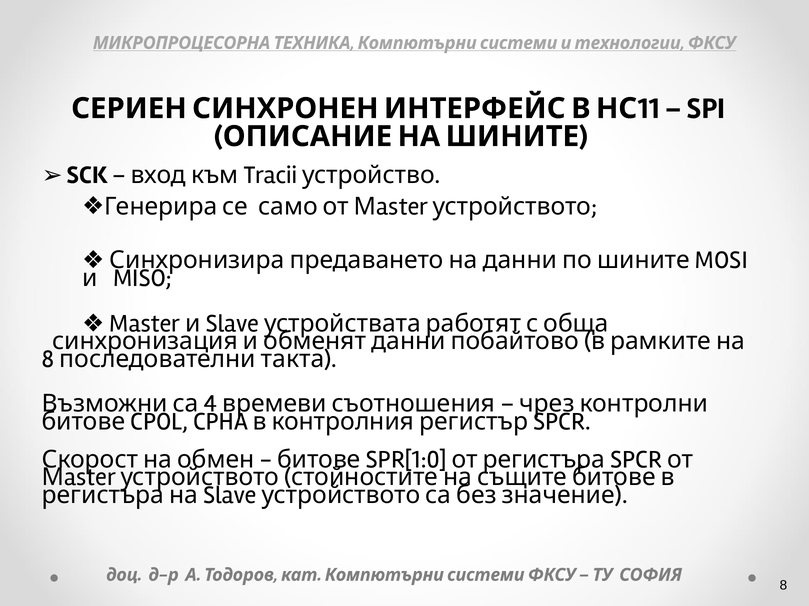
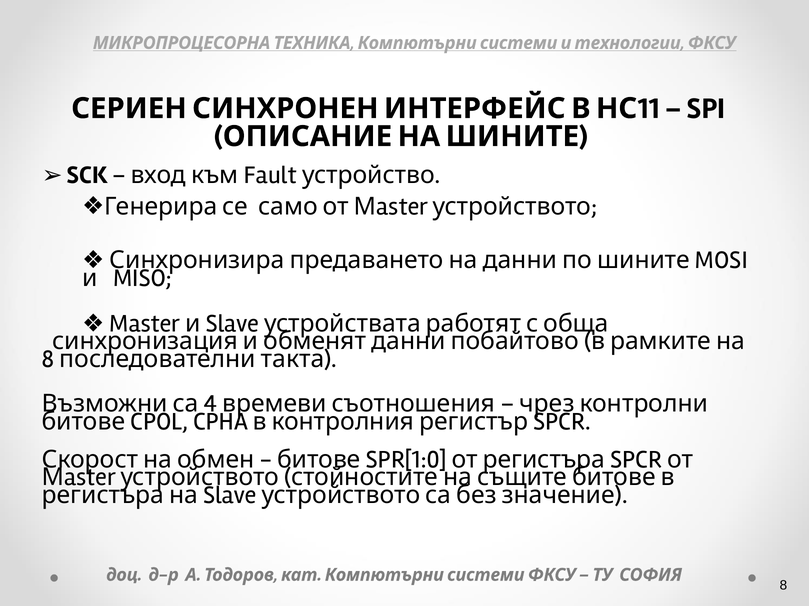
Tracii: Tracii -> Fault (270, 175)
